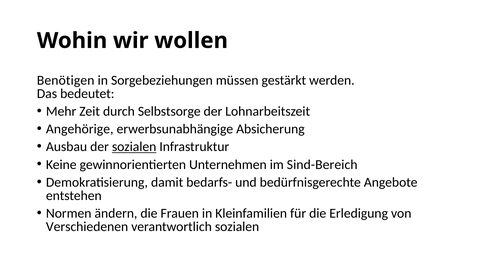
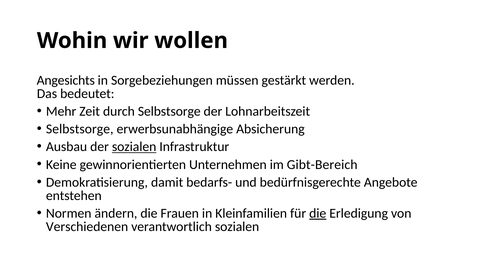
Benötigen: Benötigen -> Angesichts (66, 80)
Angehörige: Angehörige -> Selbstsorge (80, 129)
Sind-Bereich: Sind-Bereich -> Gibt-Bereich (322, 165)
die underline: none -> present (318, 214)
